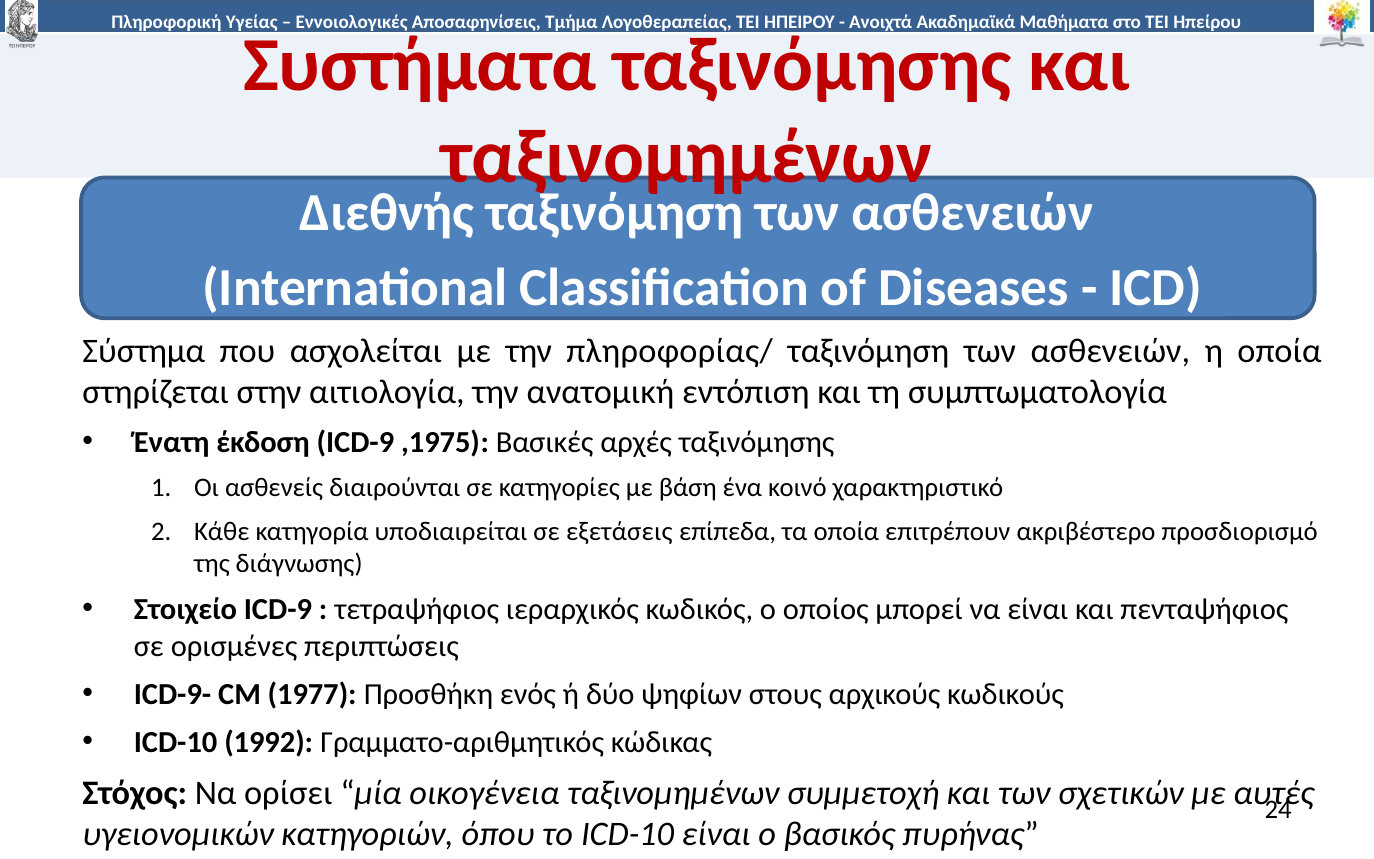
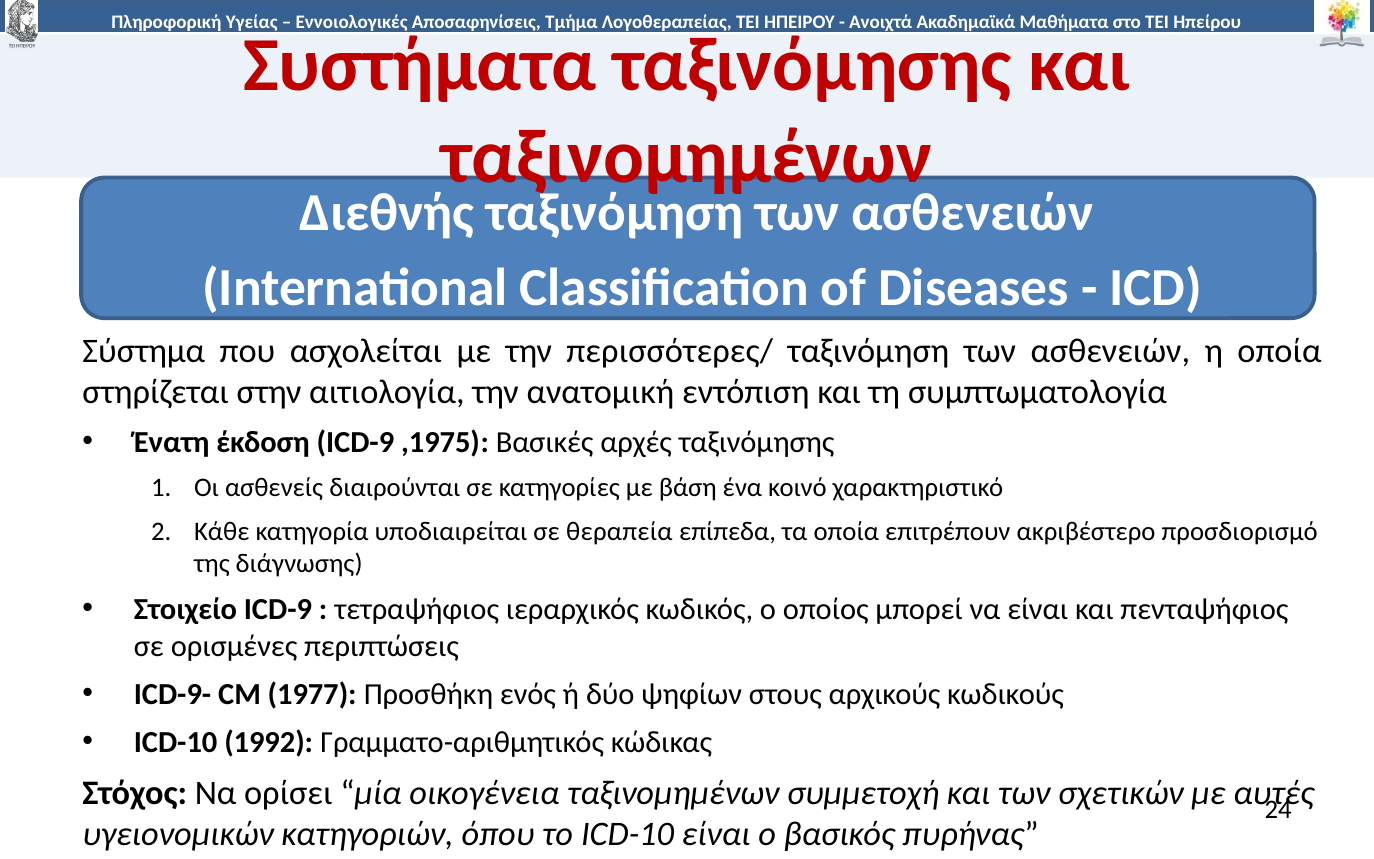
πληροφορίας/: πληροφορίας/ -> περισσότερες/ (670, 351)
εξετάσεις: εξετάσεις -> θεραπεία (619, 531)
